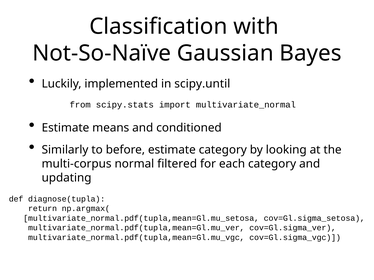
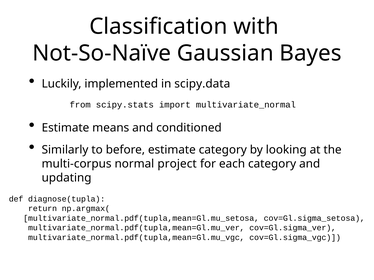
scipy.until: scipy.until -> scipy.data (202, 84)
filtered: filtered -> project (177, 164)
